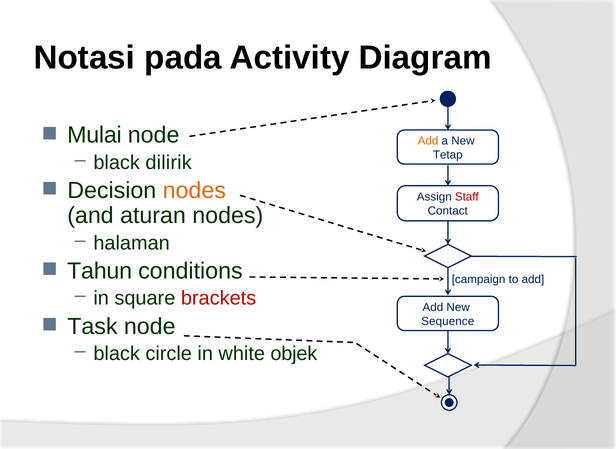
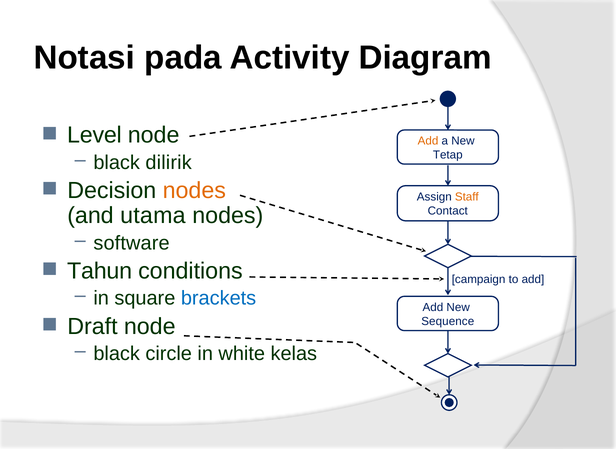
Mulai: Mulai -> Level (94, 135)
Staff colour: red -> orange (467, 197)
aturan: aturan -> utama (153, 215)
halaman: halaman -> software (132, 243)
brackets colour: red -> blue (219, 298)
Task: Task -> Draft (92, 326)
objek: objek -> kelas (294, 353)
